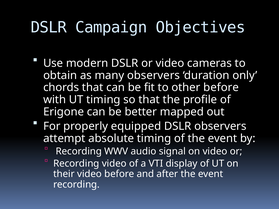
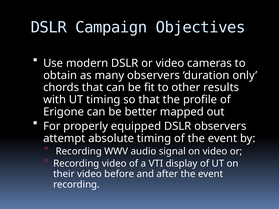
other before: before -> results (221, 88)
